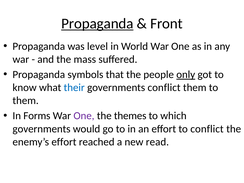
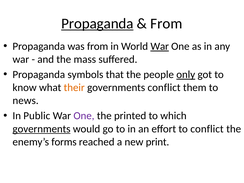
Front: Front -> From (166, 24)
was level: level -> from (98, 46)
War underline: none -> present (160, 46)
their colour: blue -> orange (74, 88)
them: them -> news (26, 101)
Forms: Forms -> Public (37, 116)
themes: themes -> printed (130, 116)
governments underline: none -> present (42, 129)
enemy’s effort: effort -> forms (64, 142)
read: read -> print (157, 142)
